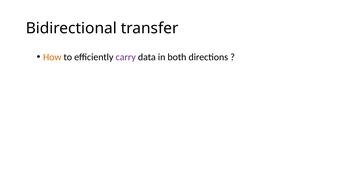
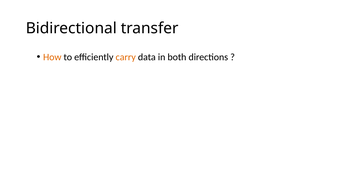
carry colour: purple -> orange (126, 57)
